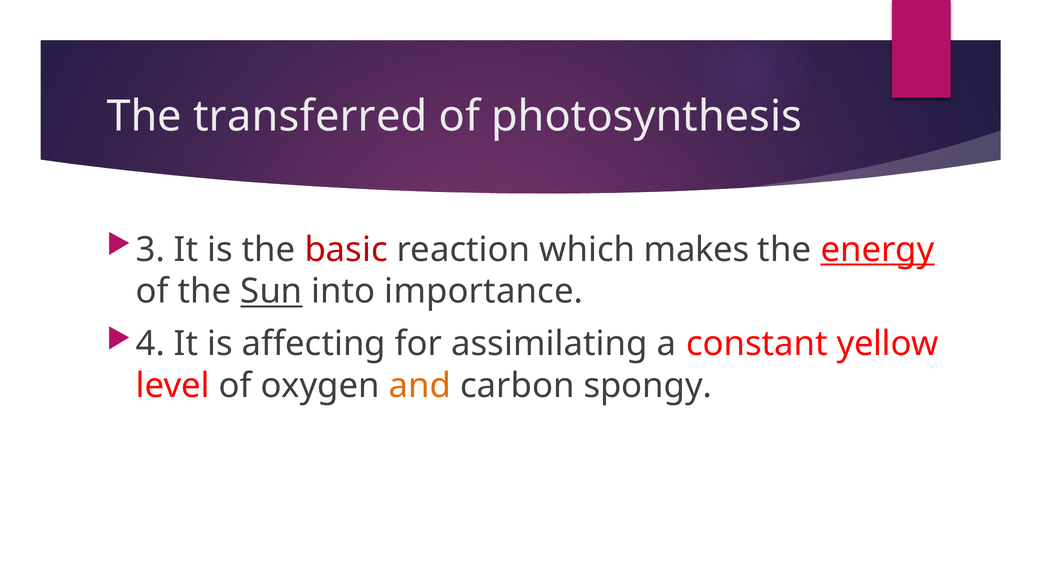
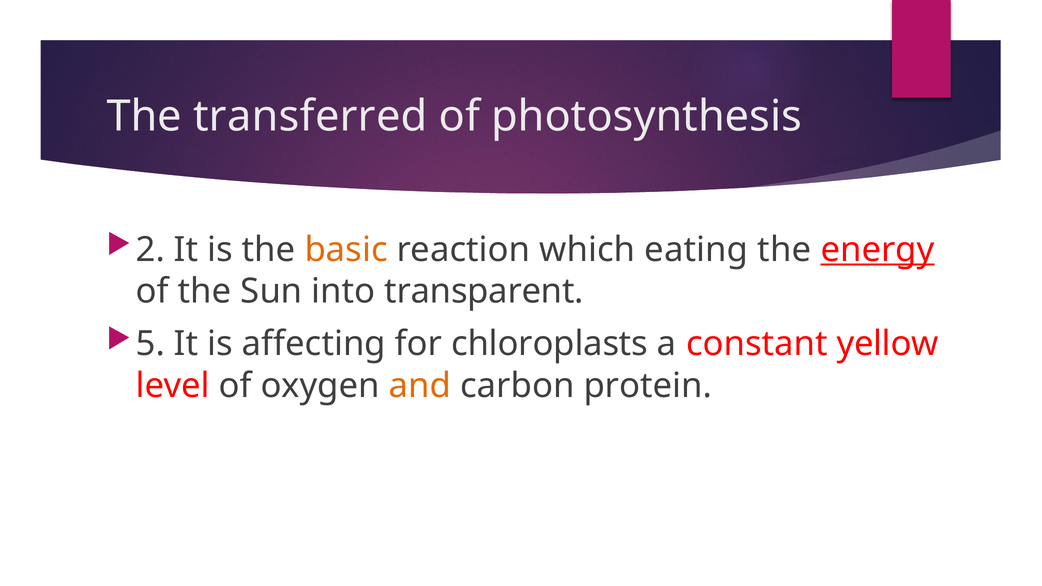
3: 3 -> 2 (150, 250)
basic colour: red -> orange (346, 250)
makes: makes -> eating (696, 250)
Sun underline: present -> none (271, 291)
importance: importance -> transparent (484, 291)
4: 4 -> 5 (150, 344)
assimilating: assimilating -> chloroplasts (550, 344)
spongy: spongy -> protein (648, 386)
